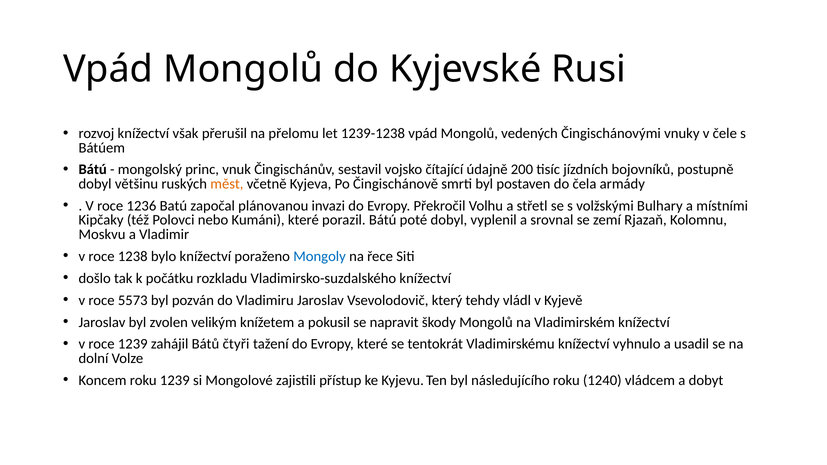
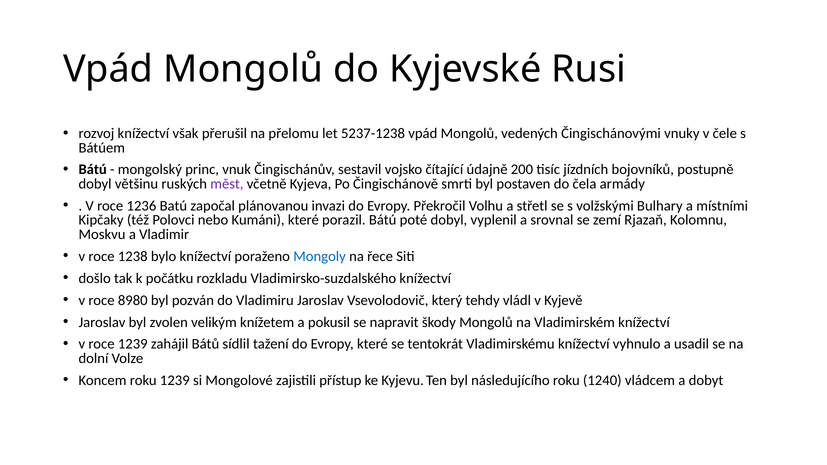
1239-1238: 1239-1238 -> 5237-1238 (373, 133)
měst colour: orange -> purple (227, 184)
5573: 5573 -> 8980 (133, 300)
čtyři: čtyři -> sídlil (236, 344)
